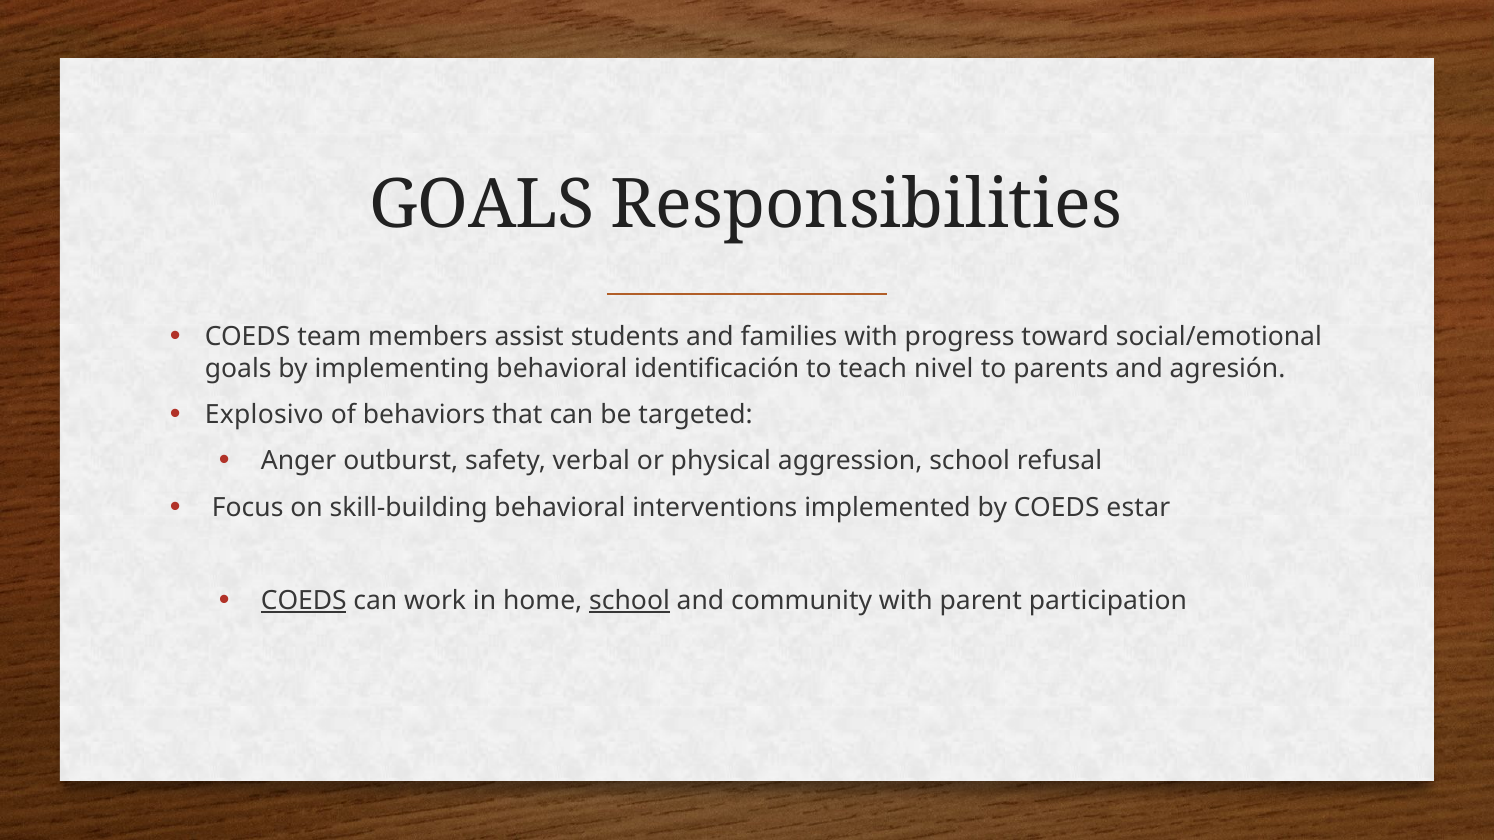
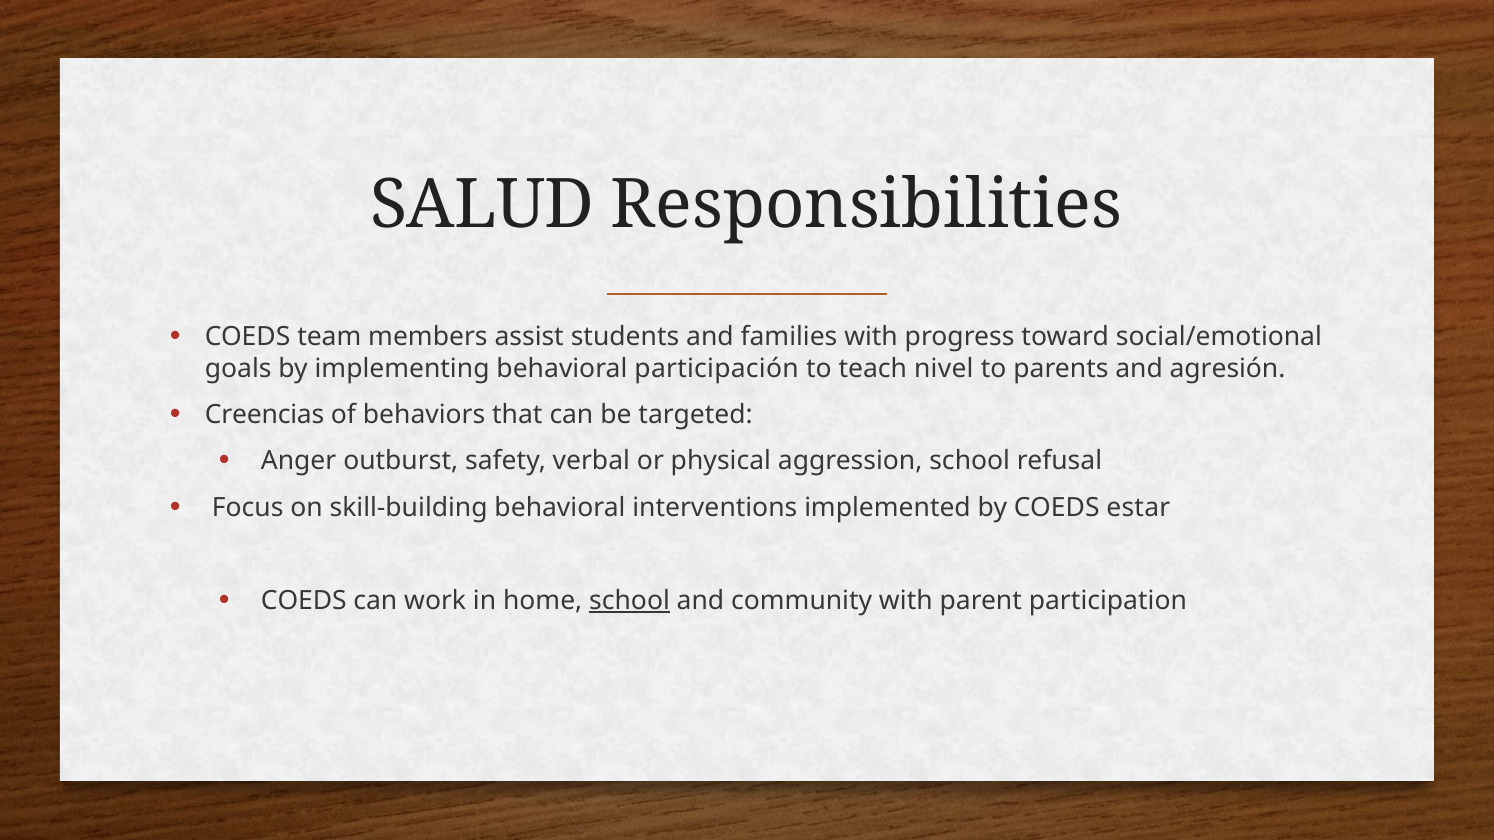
GOALS: GOALS -> SALUD (482, 205)
identificación: identificación -> participación (717, 369)
Explosivo: Explosivo -> Creencias (265, 415)
COEDS underline: present -> none (304, 601)
